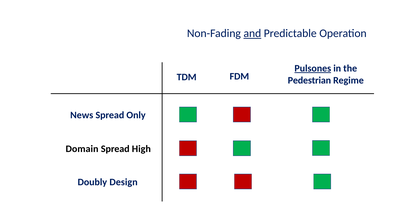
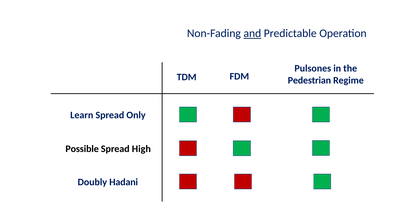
Pulsones underline: present -> none (313, 68)
News: News -> Learn (82, 115)
Domain: Domain -> Possible (82, 149)
Design: Design -> Hadani (124, 182)
